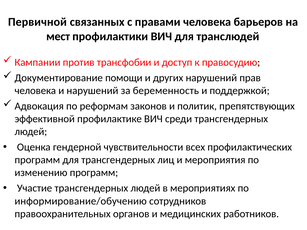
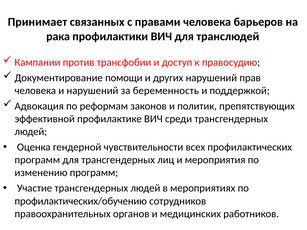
Первичной: Первичной -> Принимает (37, 22)
мест: мест -> рака (58, 36)
информирование/обучению: информирование/обучению -> профилактических/обучению (81, 201)
